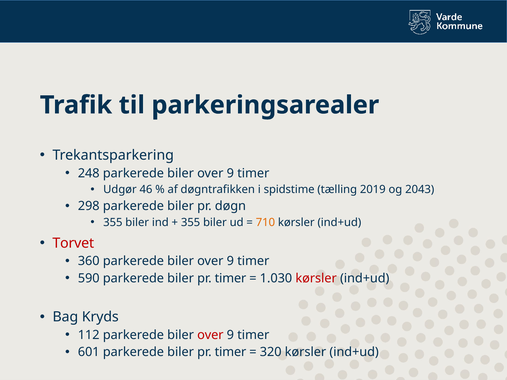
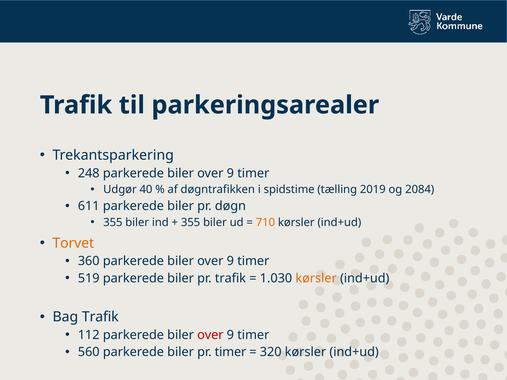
46: 46 -> 40 (146, 190)
2043: 2043 -> 2084 (420, 190)
298: 298 -> 611 (89, 206)
Torvet colour: red -> orange (73, 243)
590: 590 -> 519 (89, 278)
timer: timer -> trafik (230, 278)
kørsler colour: red -> orange (316, 278)
Bag Kryds: Kryds -> Trafik (100, 317)
601: 601 -> 560 (89, 352)
